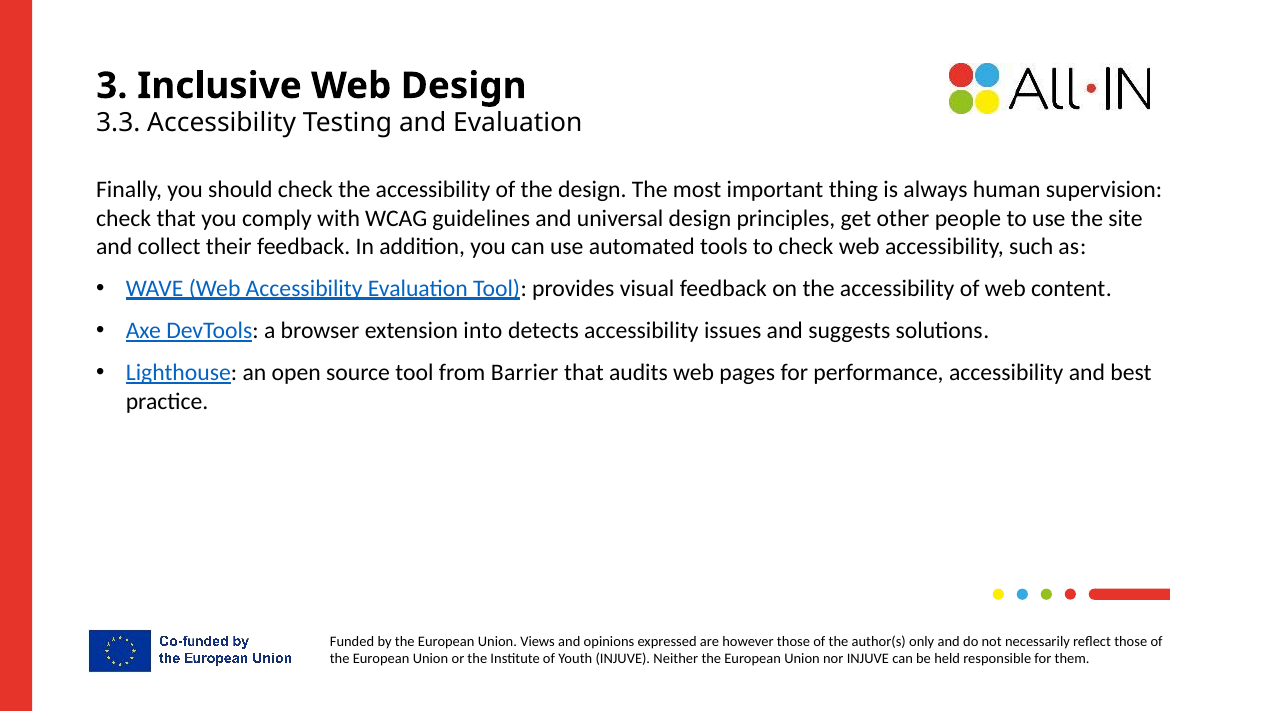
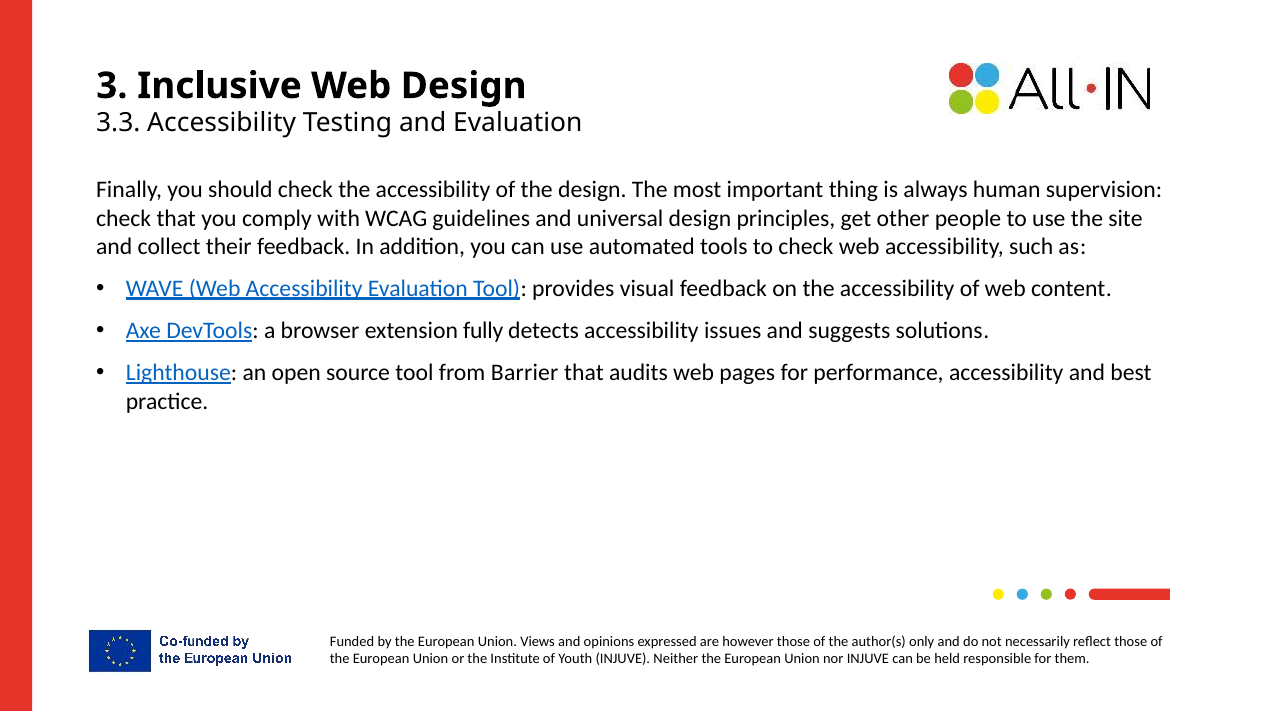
into: into -> fully (483, 330)
